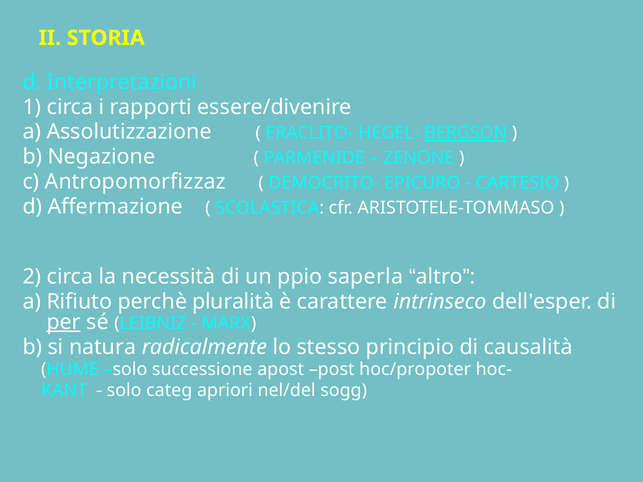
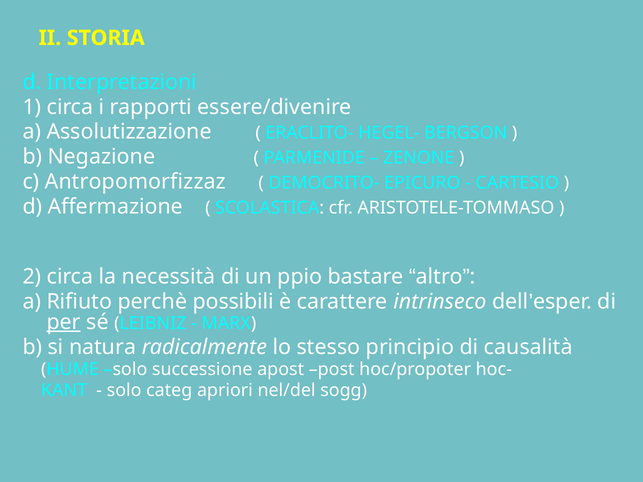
BERGSON underline: present -> none (466, 133)
saperla: saperla -> bastare (366, 277)
pluralità: pluralità -> possibili (233, 302)
